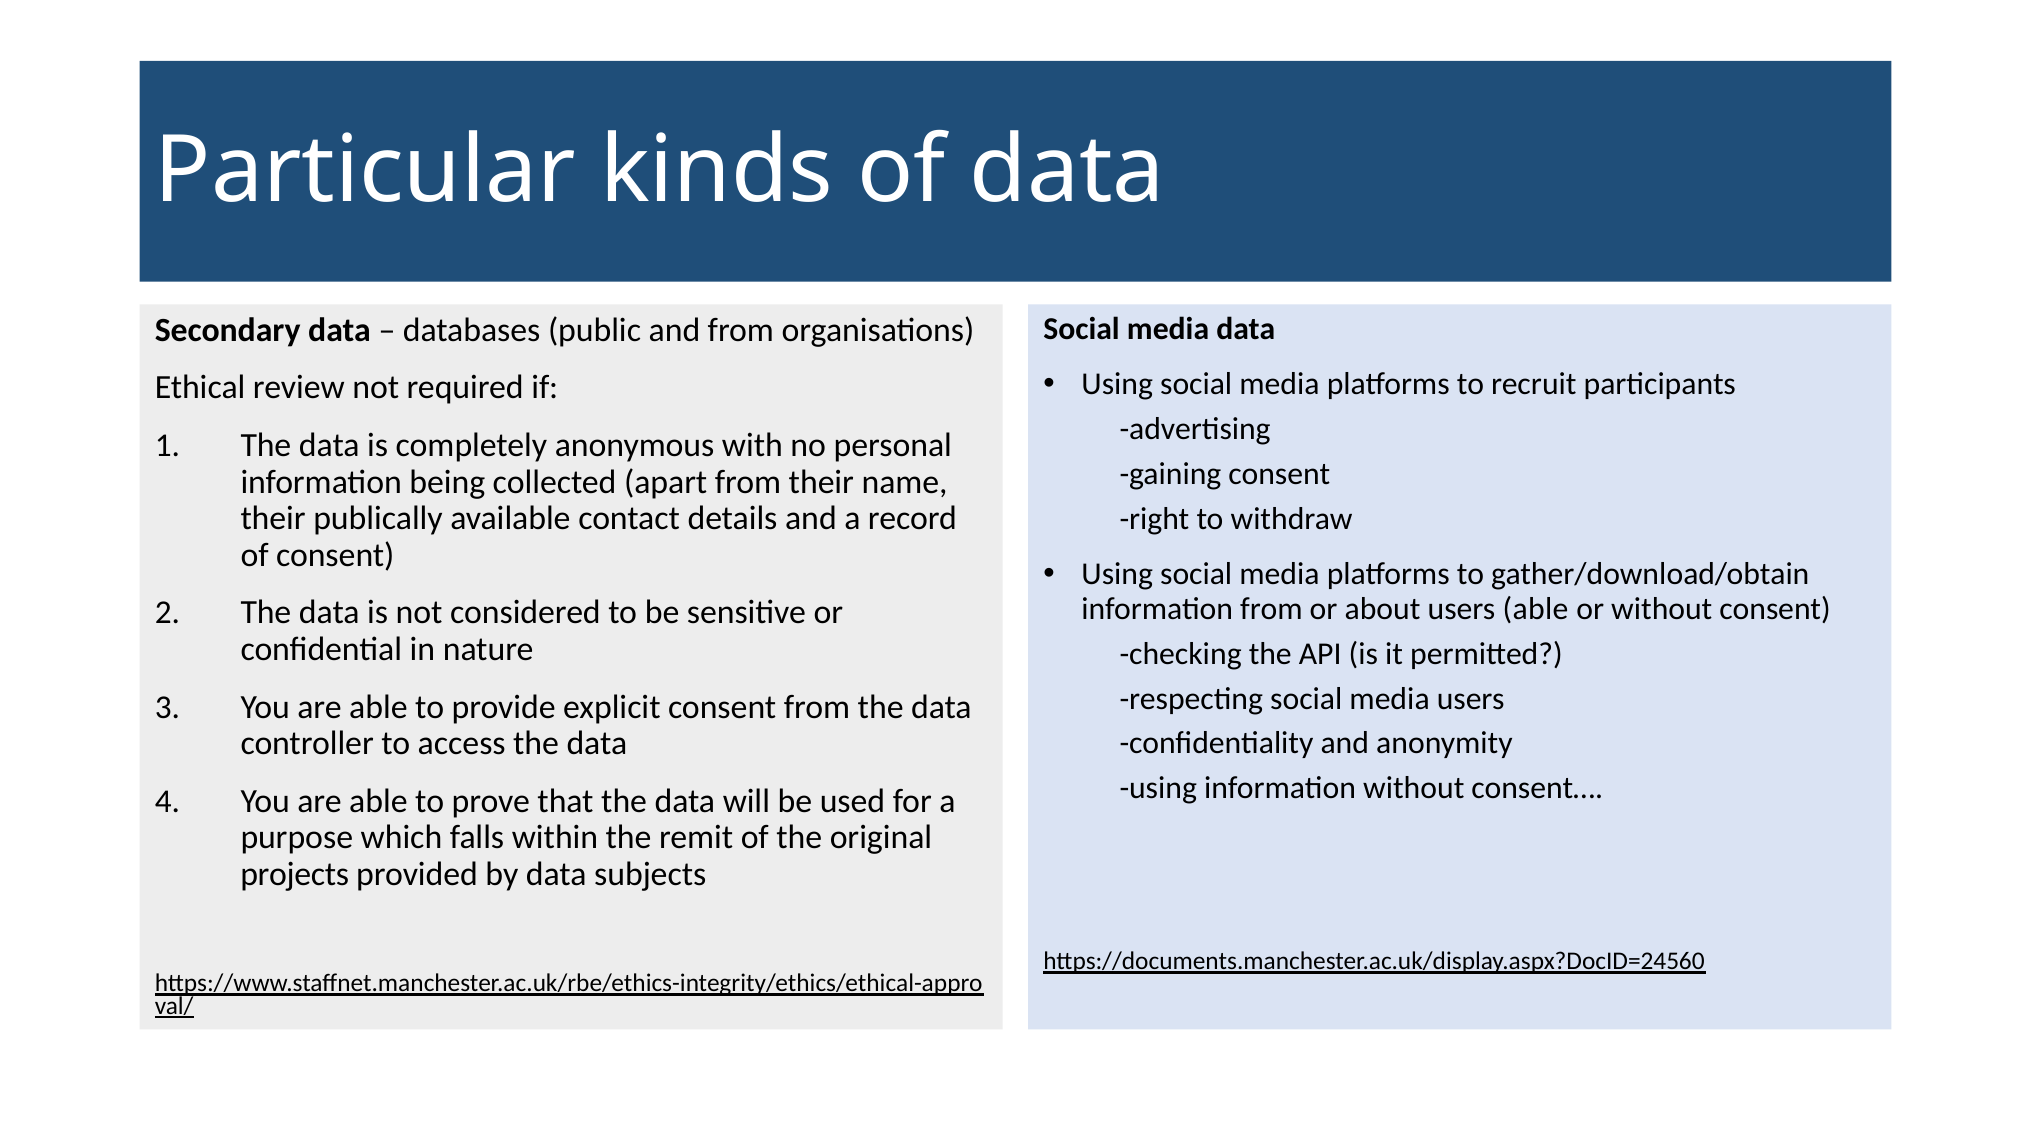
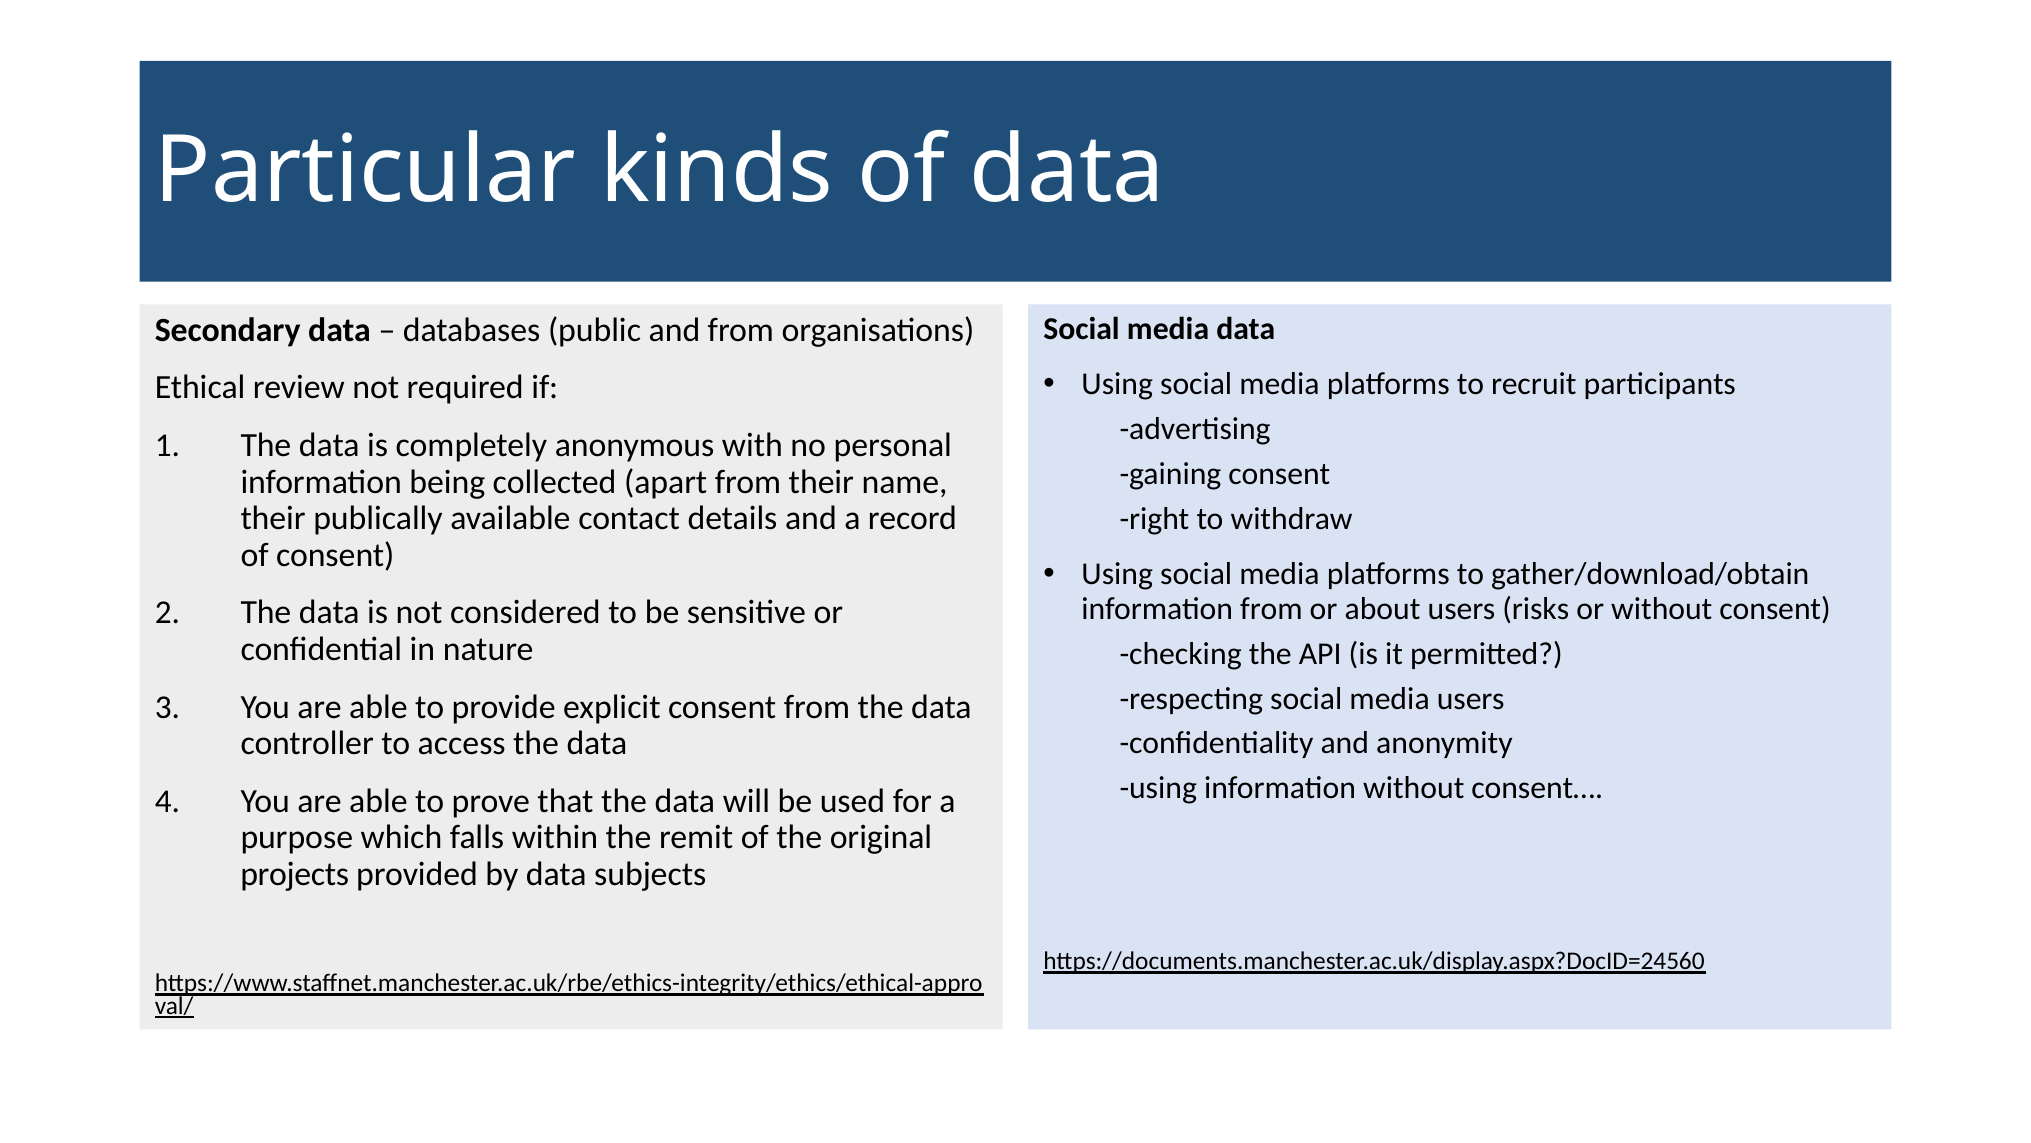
users able: able -> risks (1536, 608)
